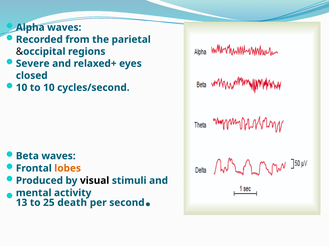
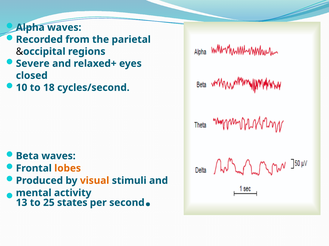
to 10: 10 -> 18 (49, 88)
visual colour: black -> orange (95, 181)
death: death -> states (72, 203)
